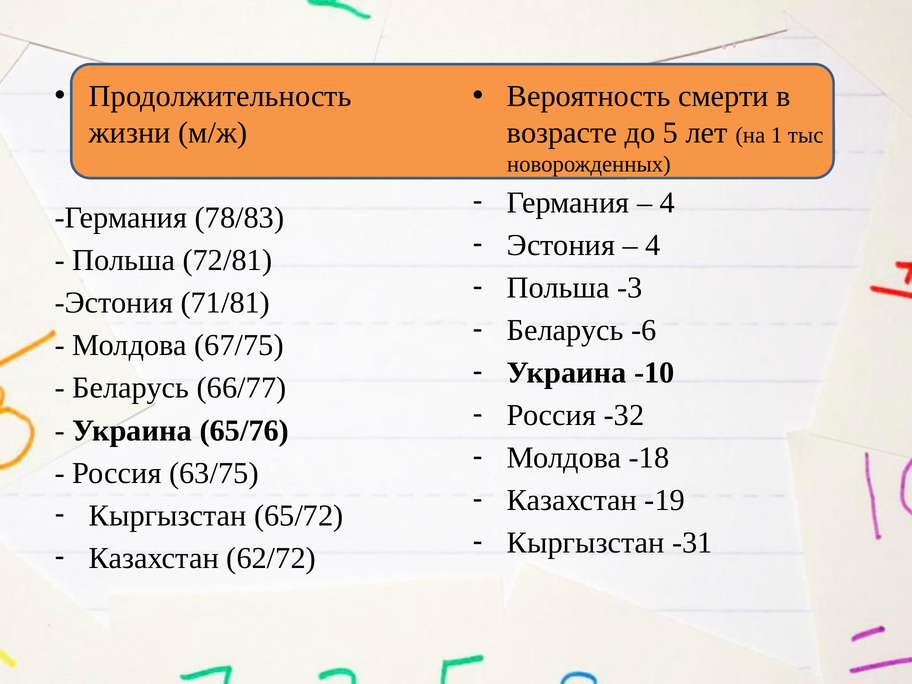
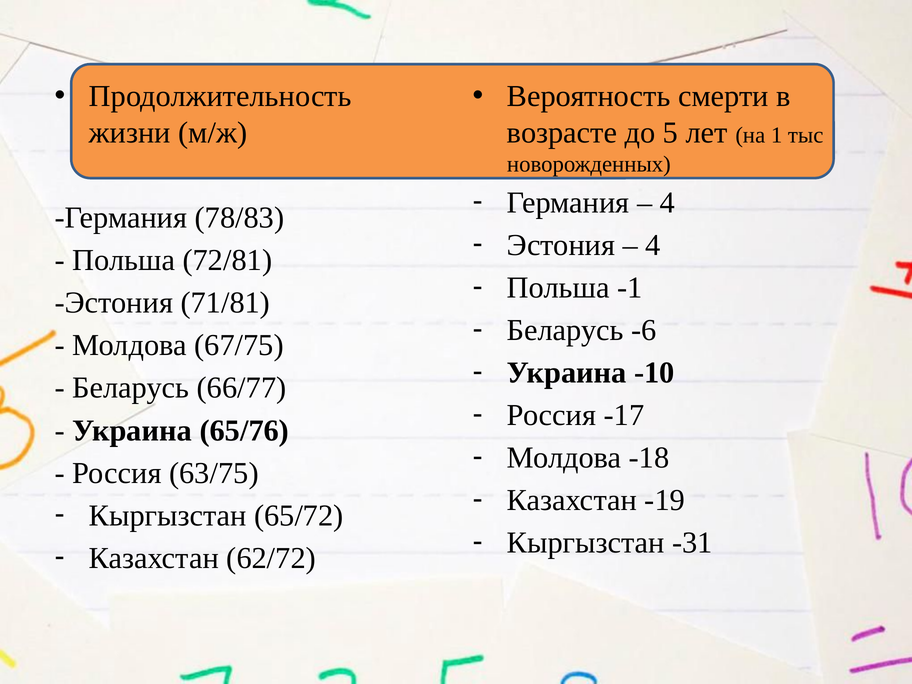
-3: -3 -> -1 (630, 288)
-32: -32 -> -17 (624, 415)
